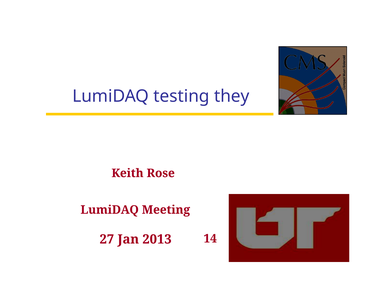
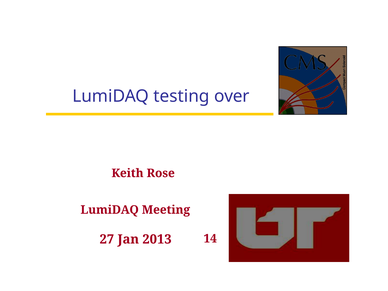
they: they -> over (232, 96)
